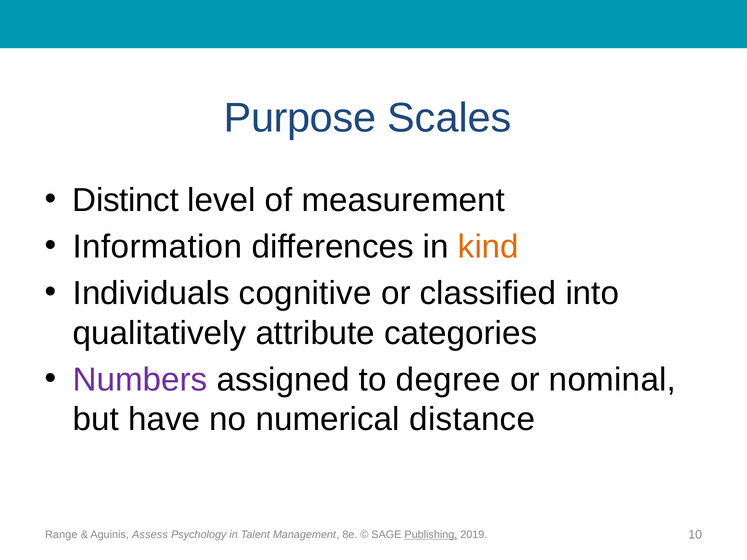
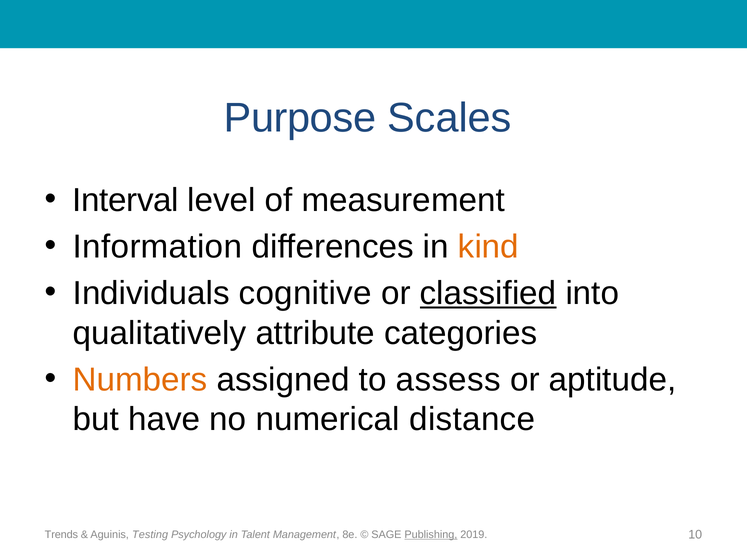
Distinct: Distinct -> Interval (126, 200)
classified underline: none -> present (488, 293)
Numbers colour: purple -> orange (140, 380)
degree: degree -> assess (448, 380)
nominal: nominal -> aptitude (613, 380)
Range: Range -> Trends (61, 535)
Assess: Assess -> Testing (150, 535)
